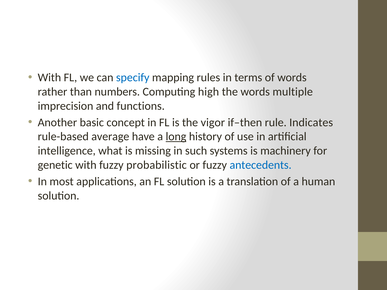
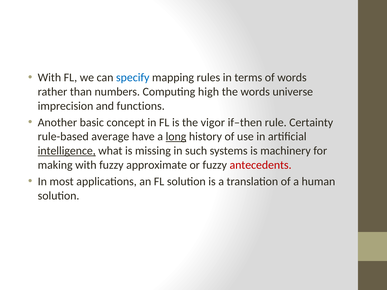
multiple: multiple -> universe (293, 92)
Indicates: Indicates -> Certainty (311, 122)
intelligence underline: none -> present (67, 151)
genetic: genetic -> making (55, 165)
probabilistic: probabilistic -> approximate (157, 165)
antecedents colour: blue -> red (261, 165)
